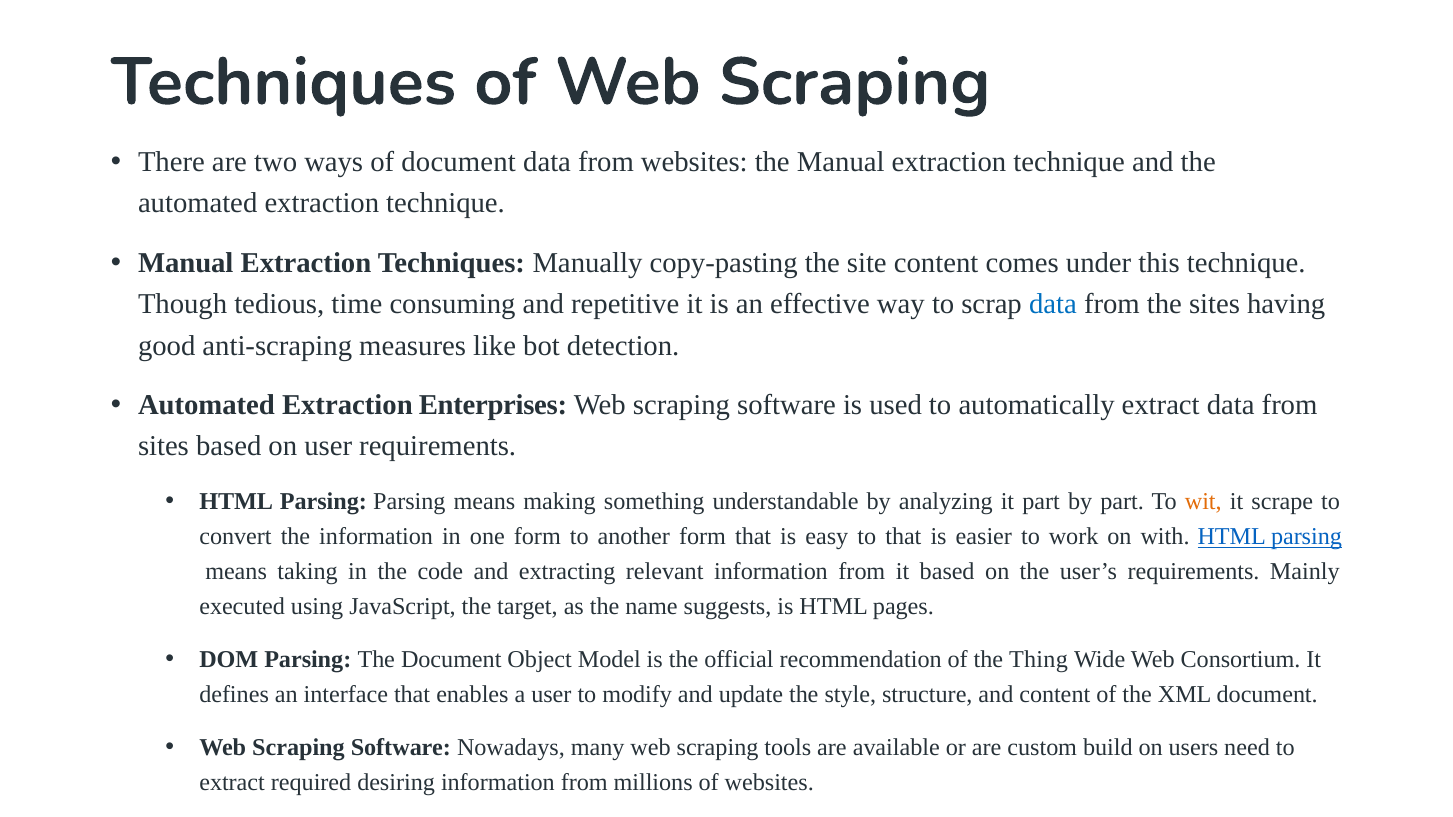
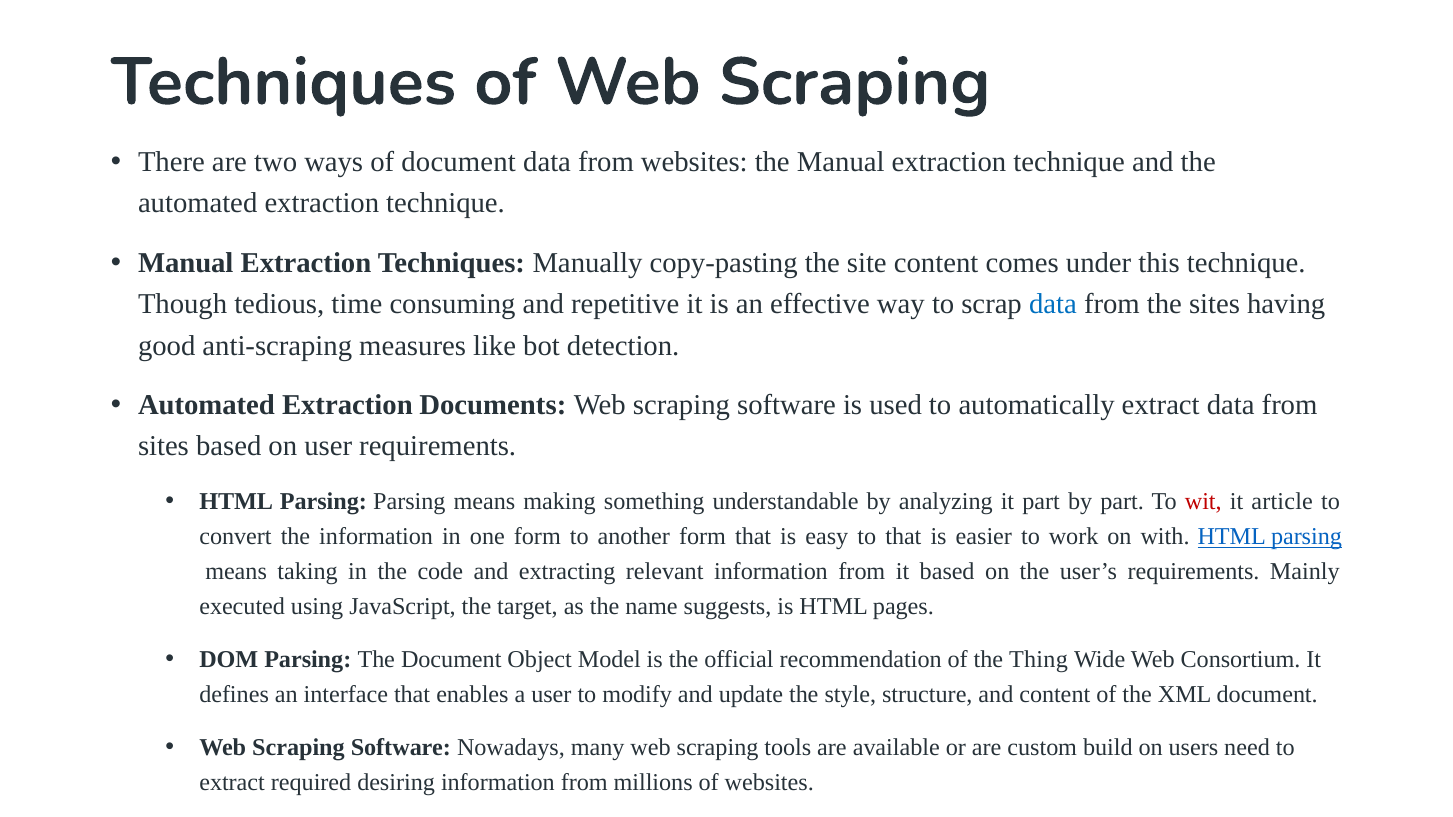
Enterprises: Enterprises -> Documents (493, 405)
wit colour: orange -> red (1203, 502)
scrape: scrape -> article (1282, 502)
